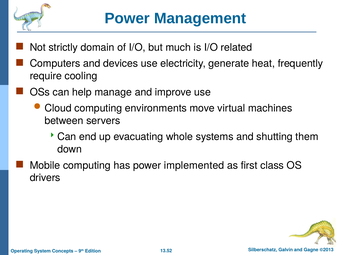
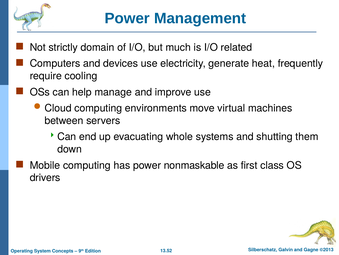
implemented: implemented -> nonmaskable (194, 165)
